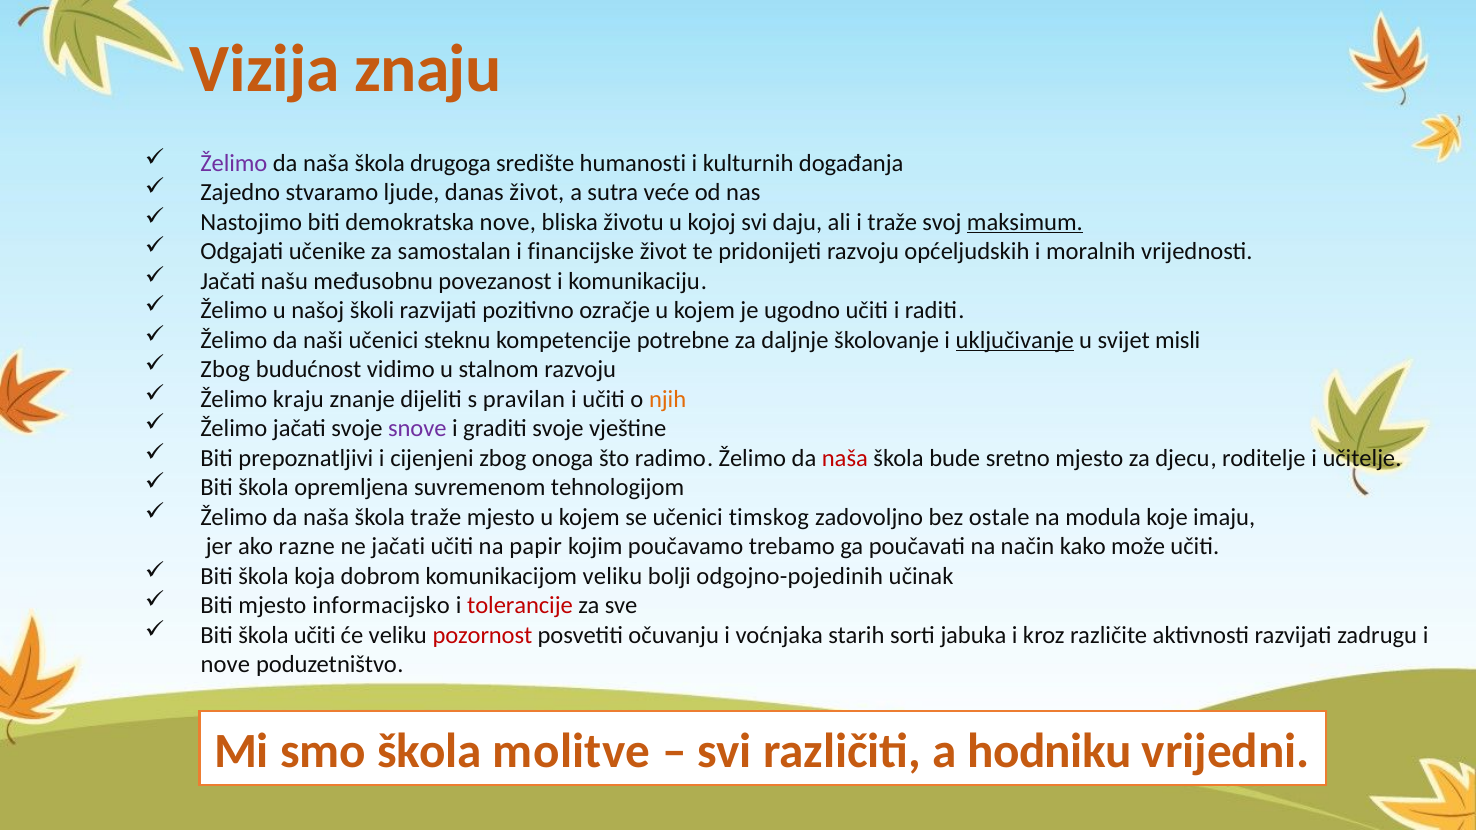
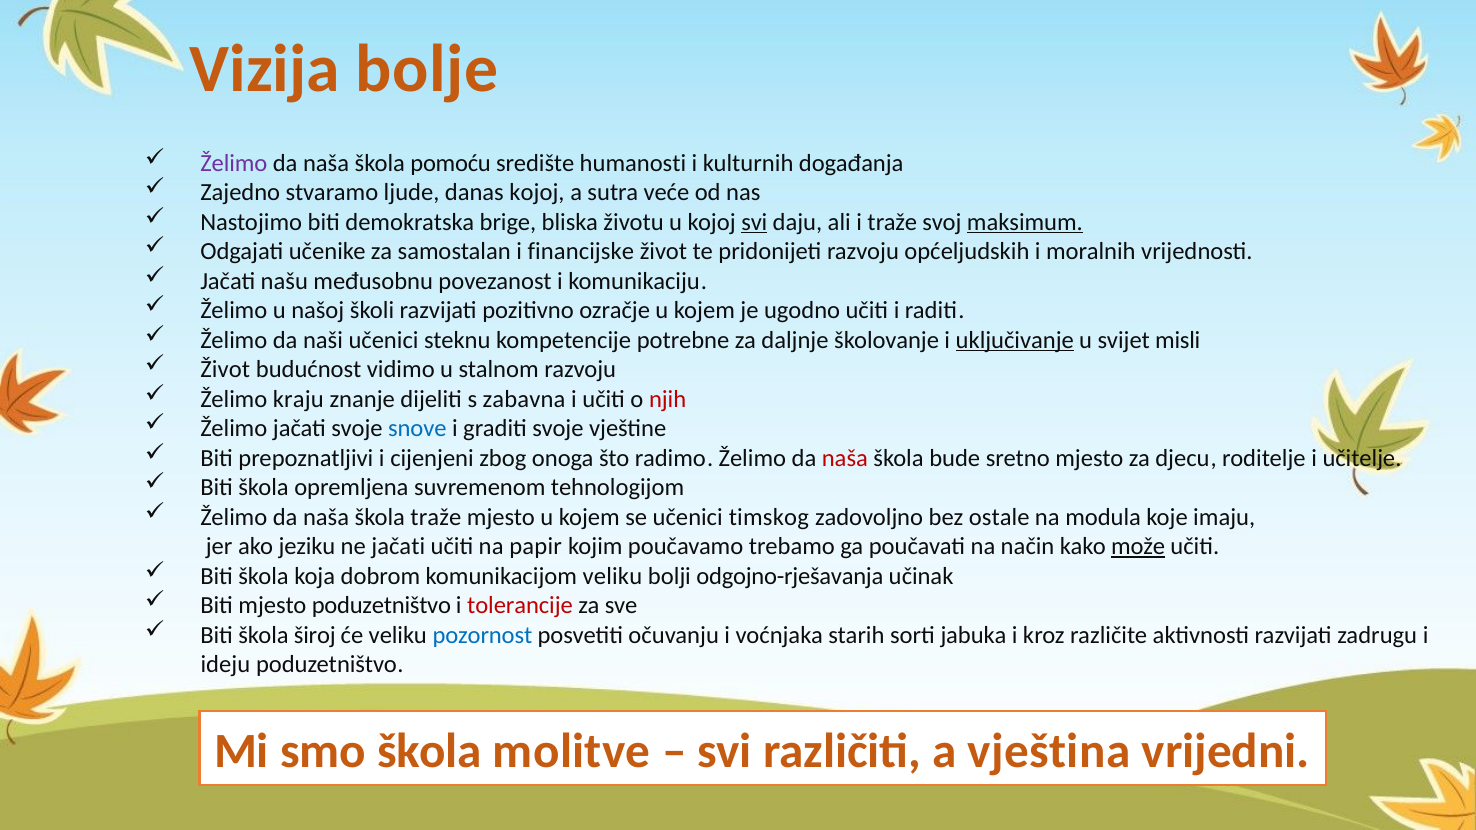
znaju: znaju -> bolje (427, 70)
drugoga: drugoga -> pomoću (451, 163)
danas život: život -> kojoj (537, 193)
demokratska nove: nove -> brige (508, 222)
svi underline: none -> present (754, 222)
Zbog: Zbog -> Život (225, 370)
pravilan: pravilan -> zabavna (524, 399)
njih colour: orange -> red (668, 399)
snove colour: purple -> blue (417, 429)
razne: razne -> jeziku (307, 547)
može underline: none -> present (1138, 547)
odgojno-pojedinih: odgojno-pojedinih -> odgojno-rješavanja (790, 576)
mjesto informacijsko: informacijsko -> poduzetništvo (381, 606)
škola učiti: učiti -> široj (315, 635)
pozornost colour: red -> blue (482, 635)
nove: nove -> ideju (225, 665)
hodniku: hodniku -> vještina (1049, 752)
